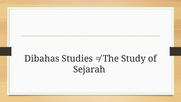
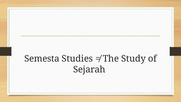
Dibahas: Dibahas -> Semesta (42, 59)
